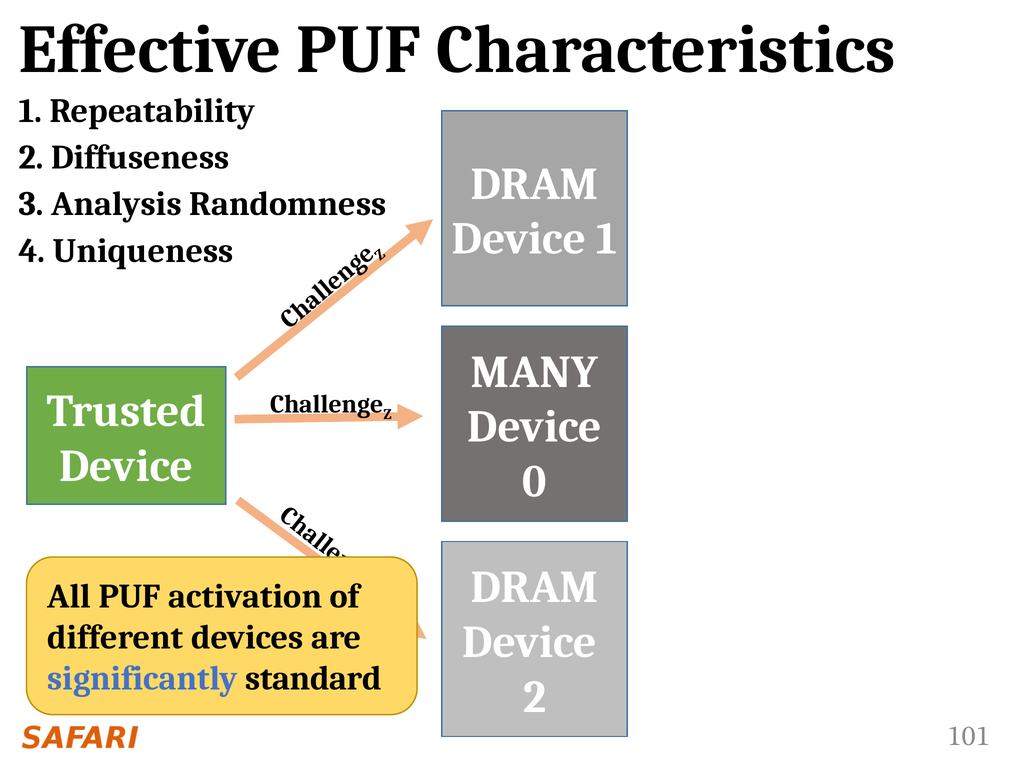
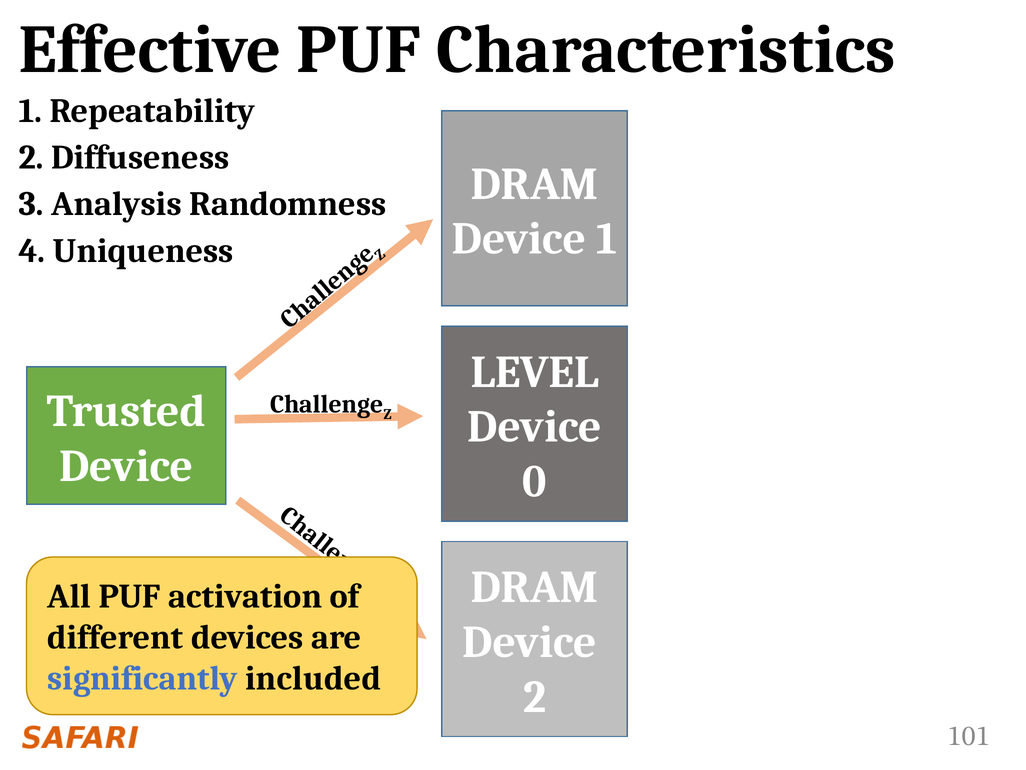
MANY: MANY -> LEVEL (535, 372)
standard: standard -> included (313, 678)
